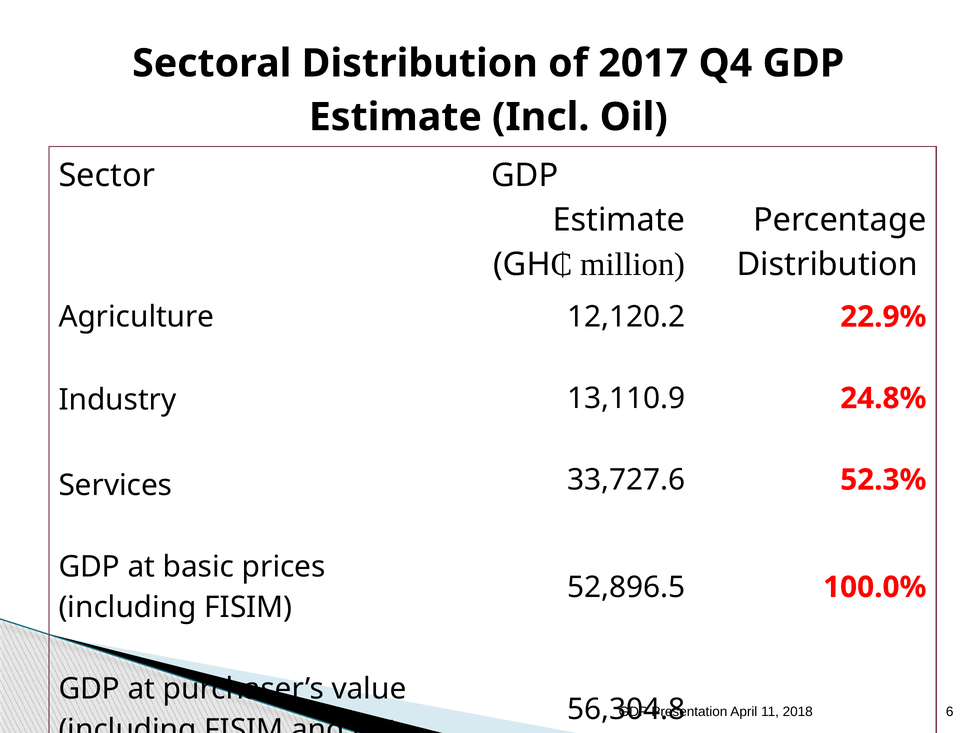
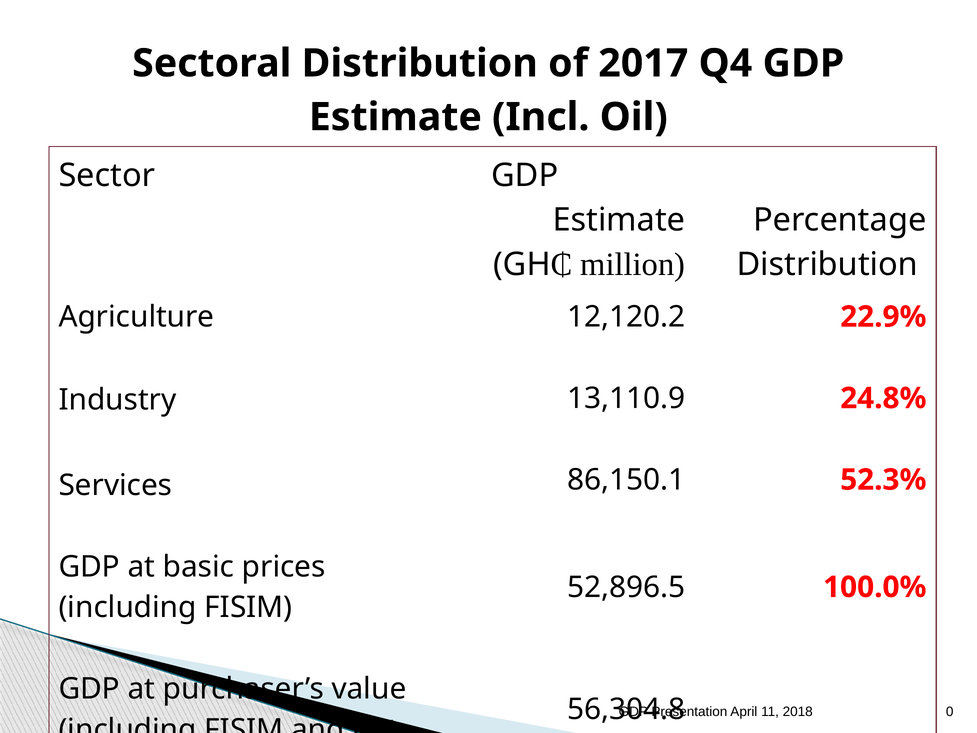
33,727.6: 33,727.6 -> 86,150.1 (626, 480)
6: 6 -> 0 (950, 712)
